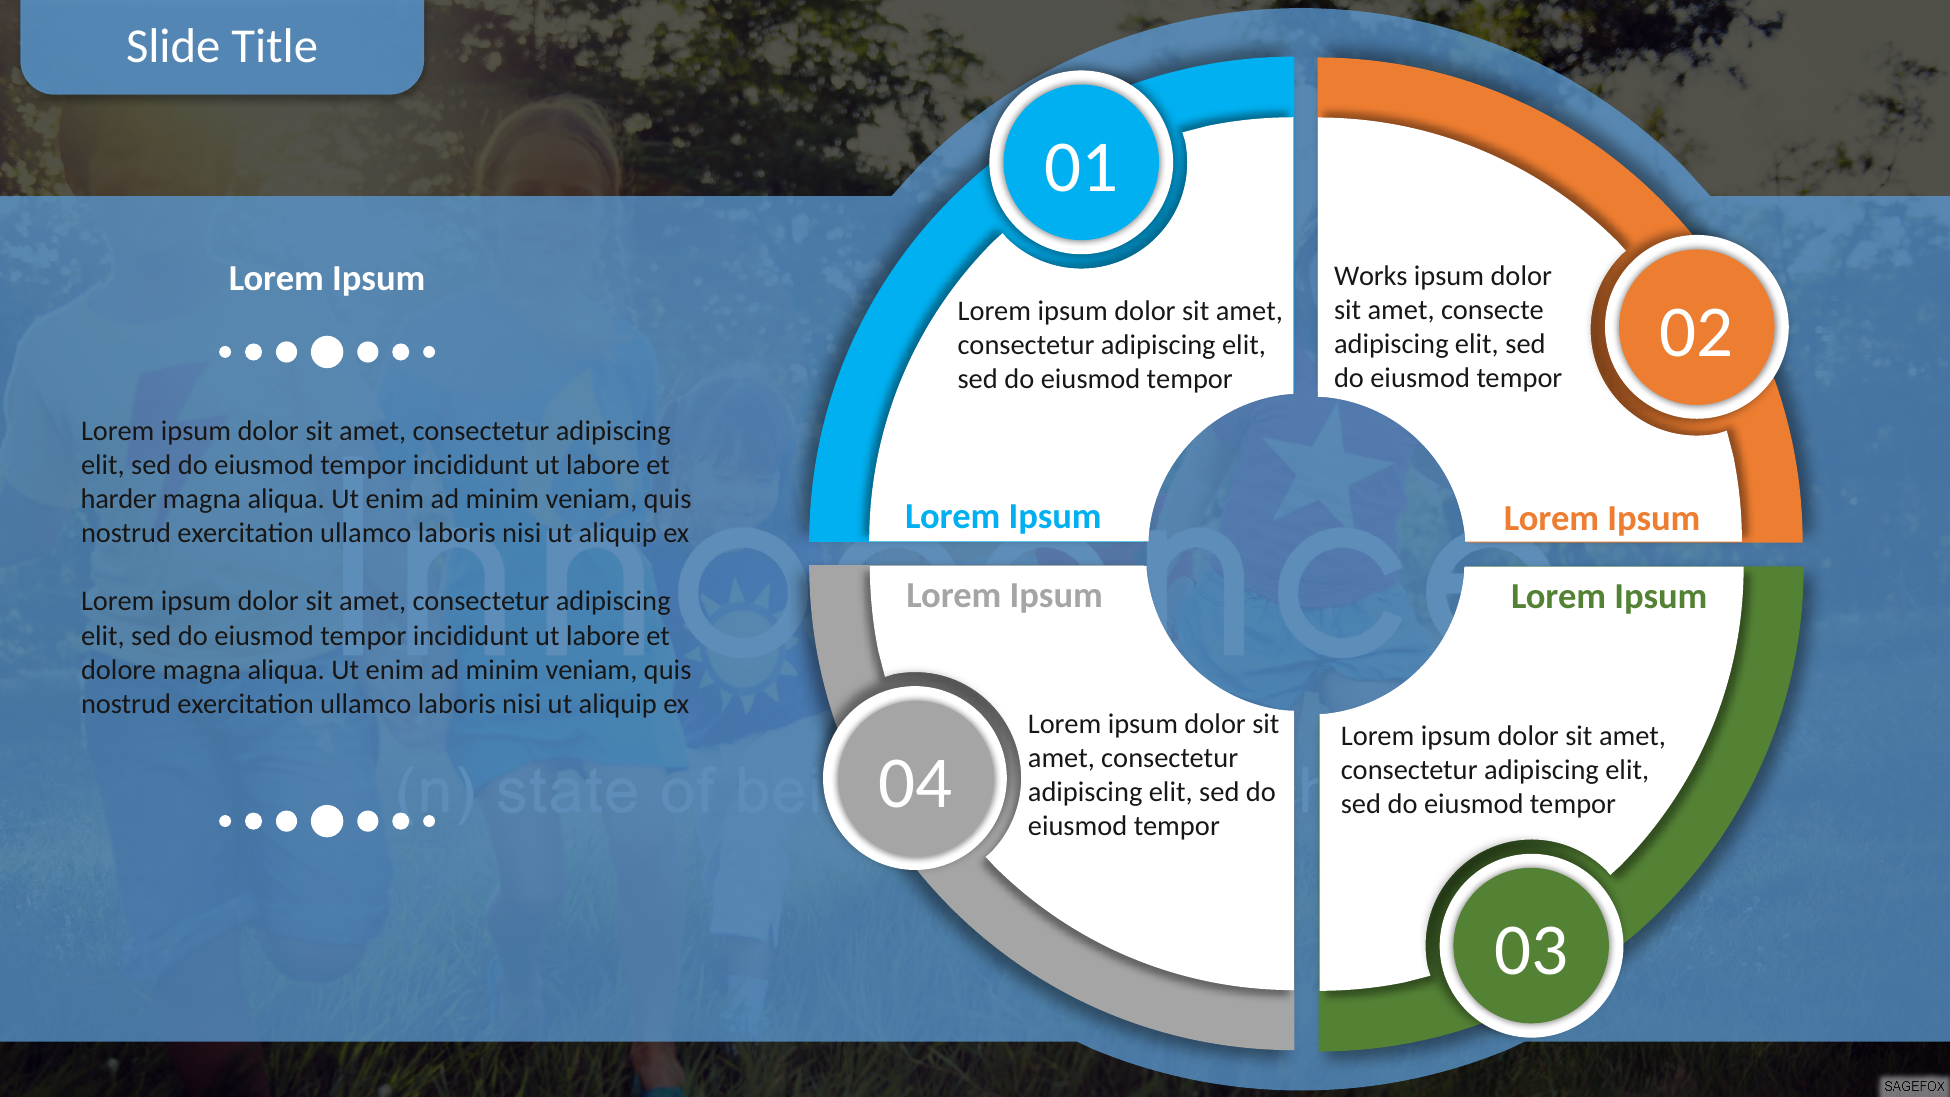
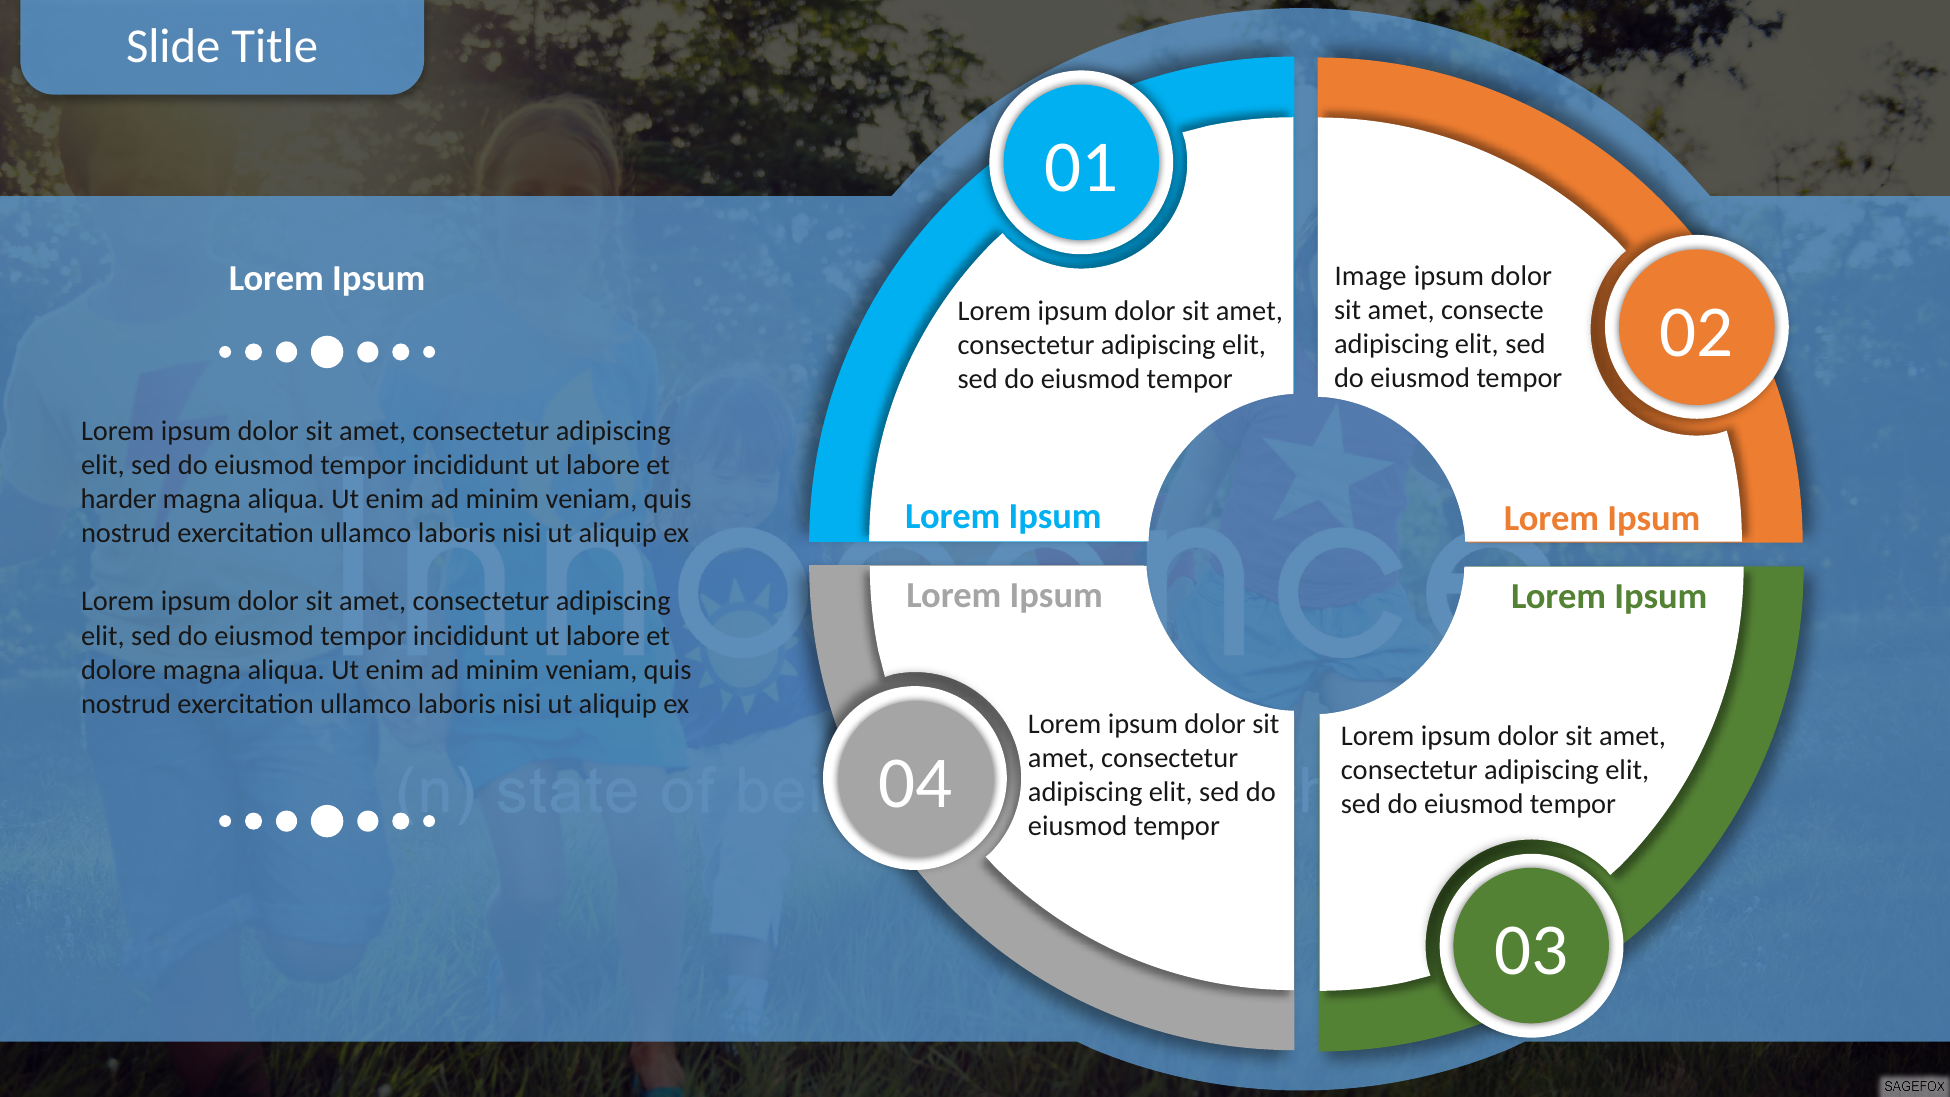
Works: Works -> Image (1371, 276)
